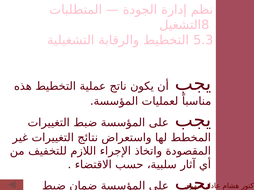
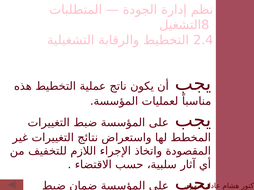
5.3: 5.3 -> 2.4 (203, 40)
